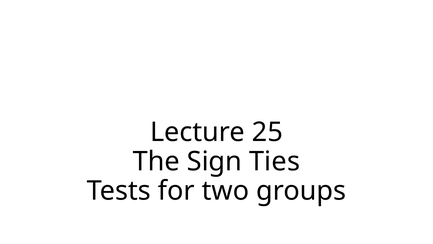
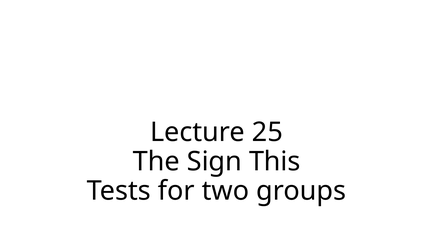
Ties: Ties -> This (275, 161)
